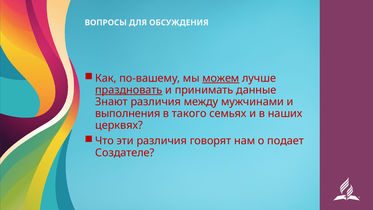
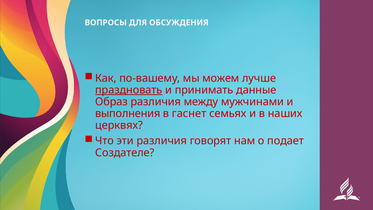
можем underline: present -> none (221, 78)
Знают: Знают -> Образ (111, 102)
такого: такого -> гаснет (189, 113)
